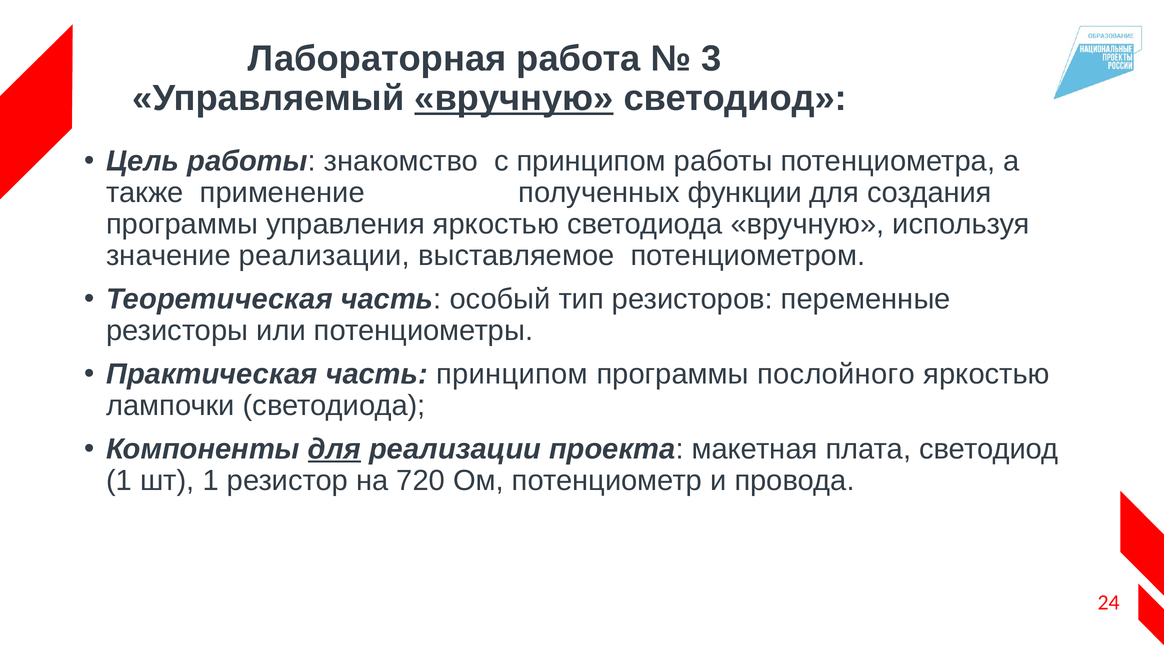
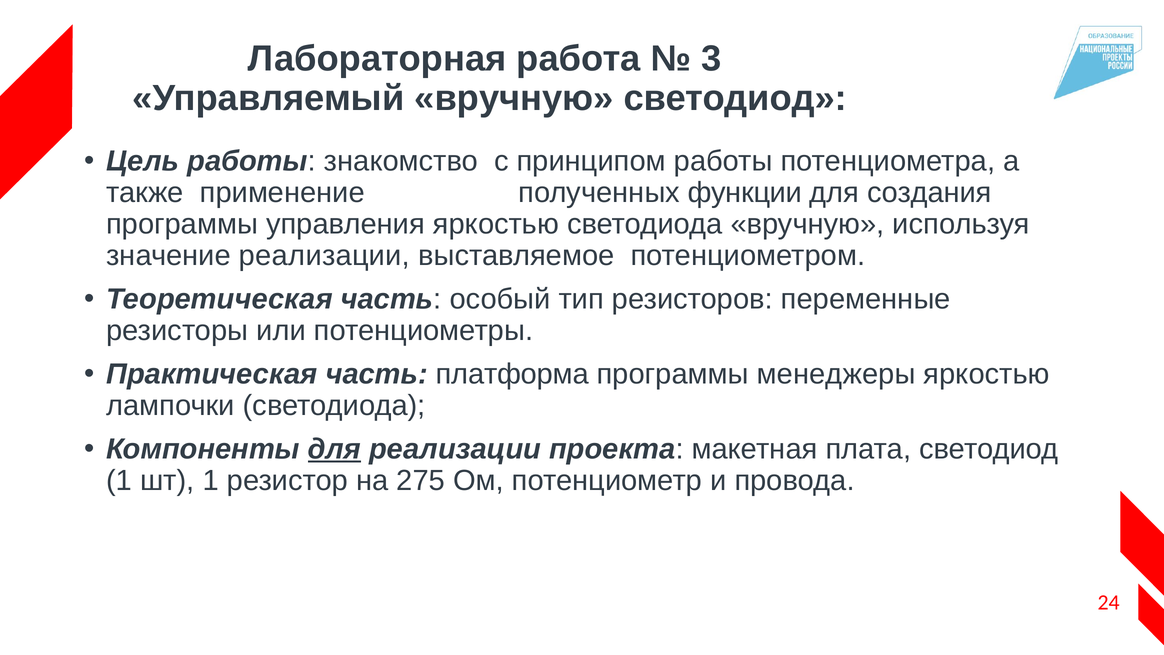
вручную underline: present -> none (514, 98)
часть принципом: принципом -> платформа (512, 374)
послойного: послойного -> менеджеры (836, 374)
720: 720 -> 275 (421, 480)
